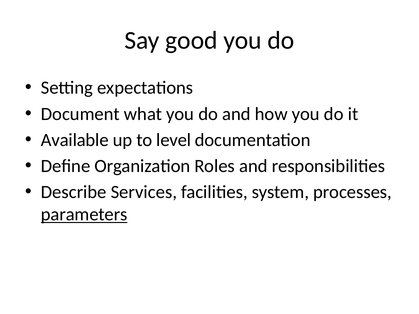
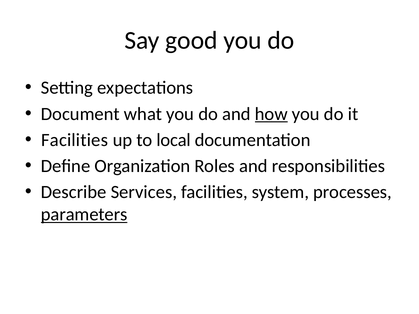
how underline: none -> present (271, 114)
Available: Available -> Facilities (75, 140)
level: level -> local (174, 140)
